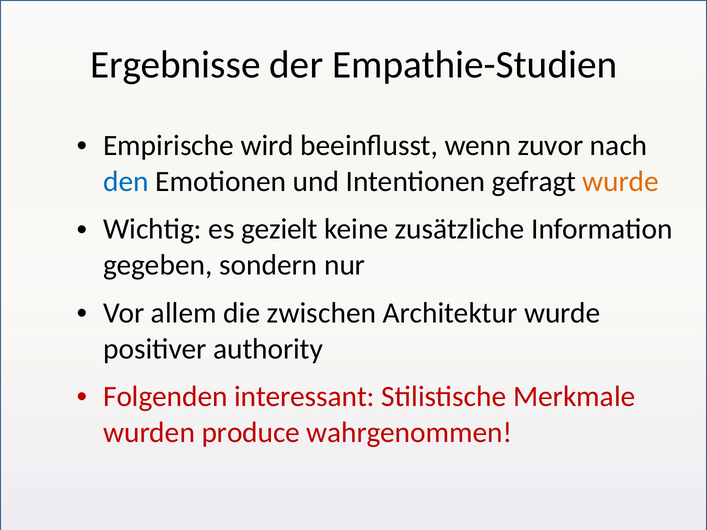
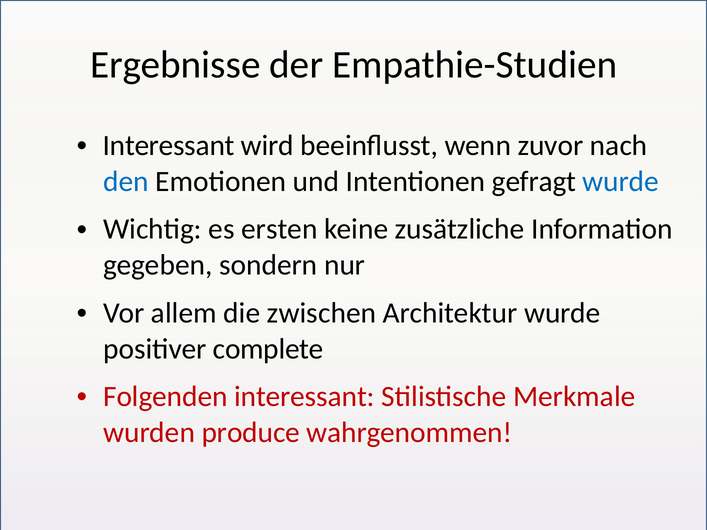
Empirische: Empirische -> Interessant (169, 146)
wurde colour: orange -> blue (621, 182)
gezielt: gezielt -> ersten (279, 229)
authority: authority -> complete (268, 349)
